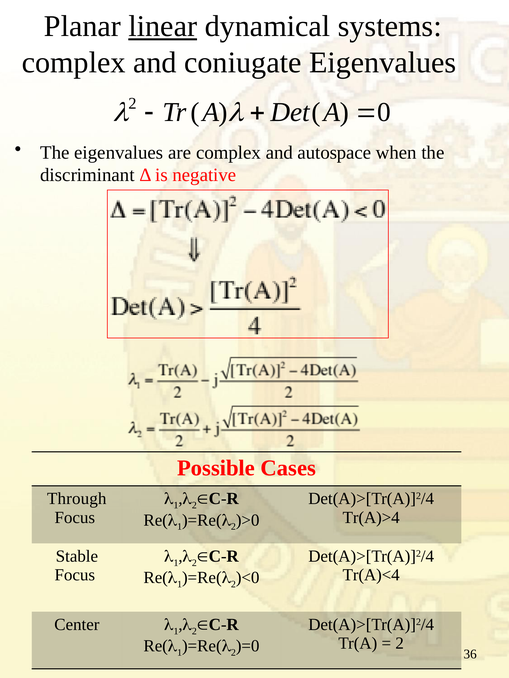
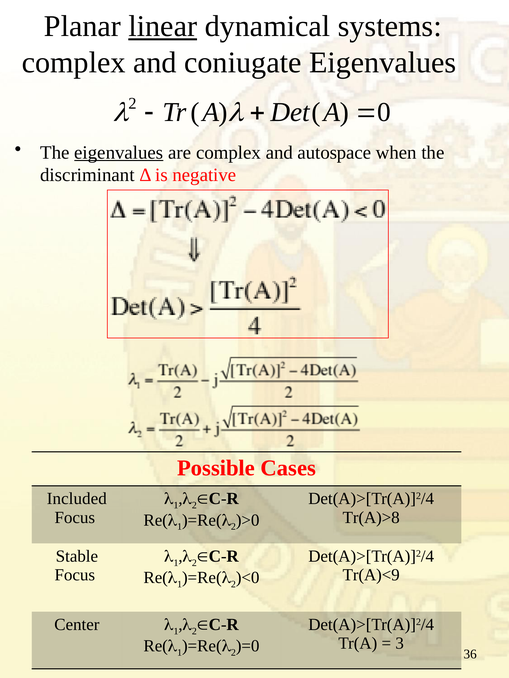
eigenvalues underline: none -> present (119, 153)
Through: Through -> Included (77, 499)
Tr(A)>4: Tr(A)>4 -> Tr(A)>8 (371, 518)
Tr(A)<4: Tr(A)<4 -> Tr(A)<9 (371, 576)
2: 2 -> 3 (400, 644)
